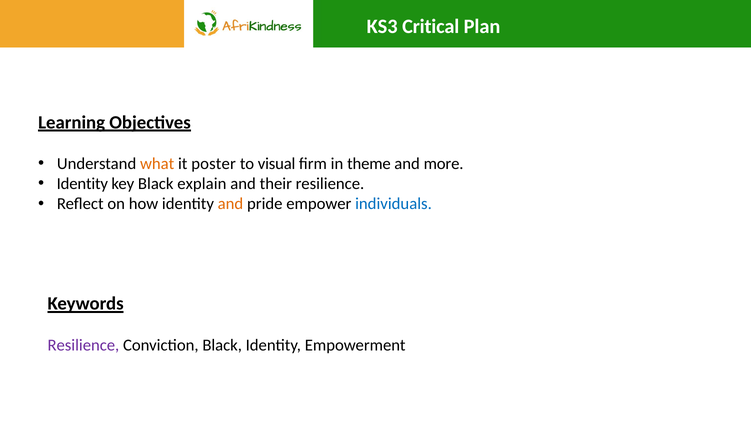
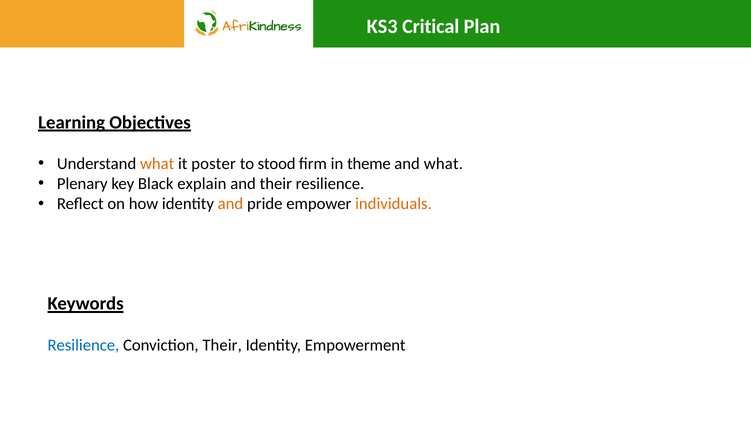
visual: visual -> stood (277, 164)
and more: more -> what (443, 164)
Identity: Identity -> Plenary (82, 184)
individuals colour: blue -> orange (393, 204)
Resilience colour: purple -> blue (83, 345)
Conviction Black: Black -> Their (222, 345)
